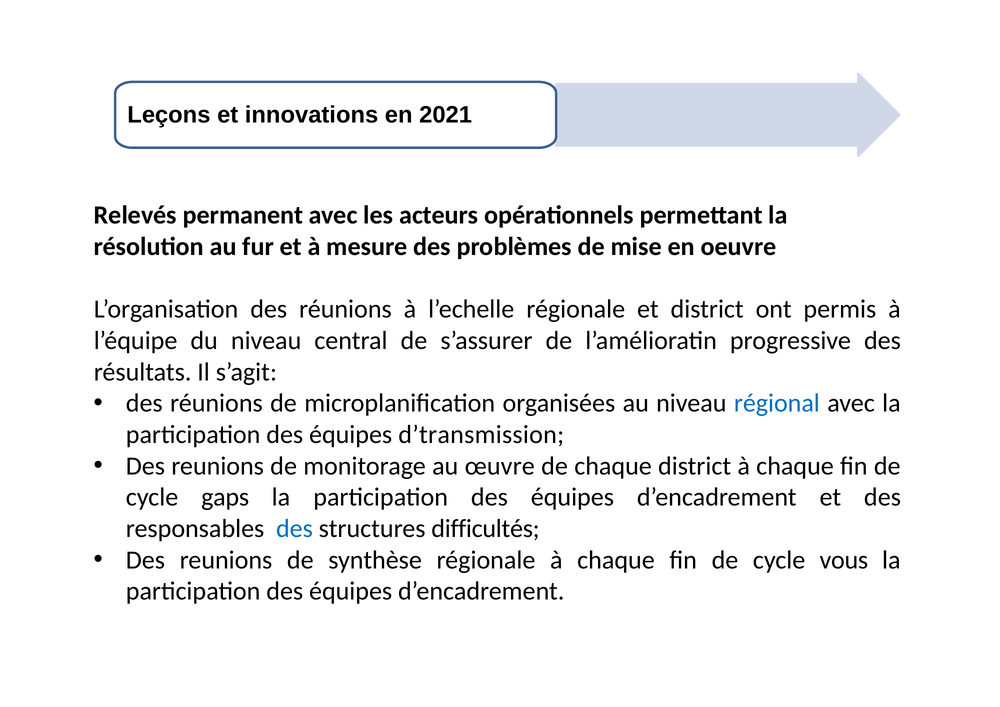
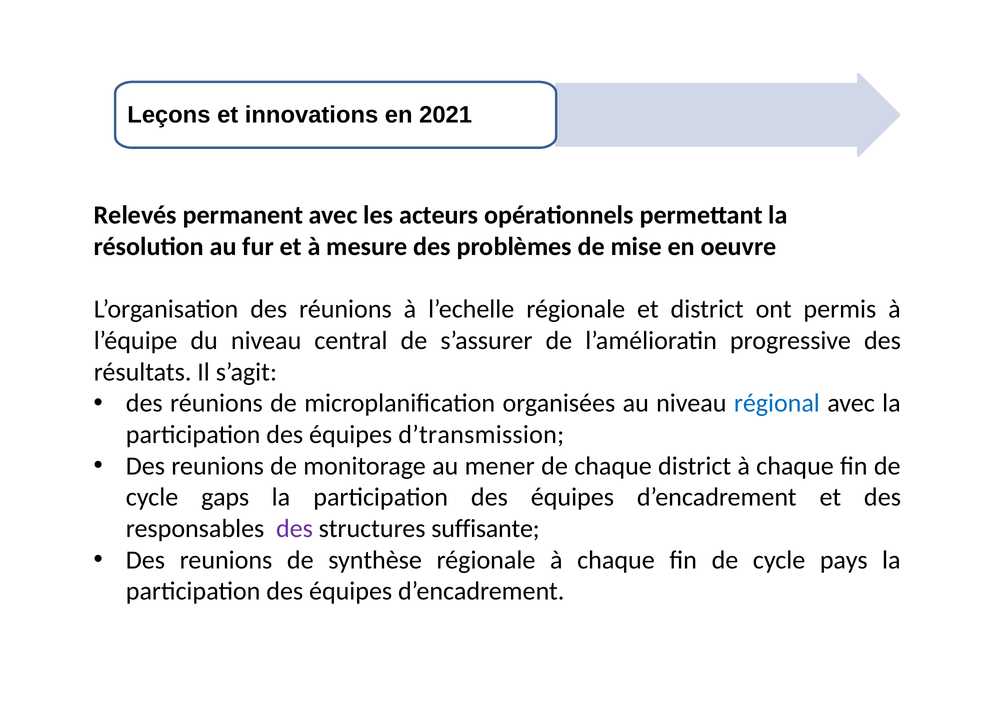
œuvre: œuvre -> mener (500, 466)
des colour: blue -> purple (294, 529)
difficultés: difficultés -> suffisante (486, 529)
vous: vous -> pays (844, 560)
